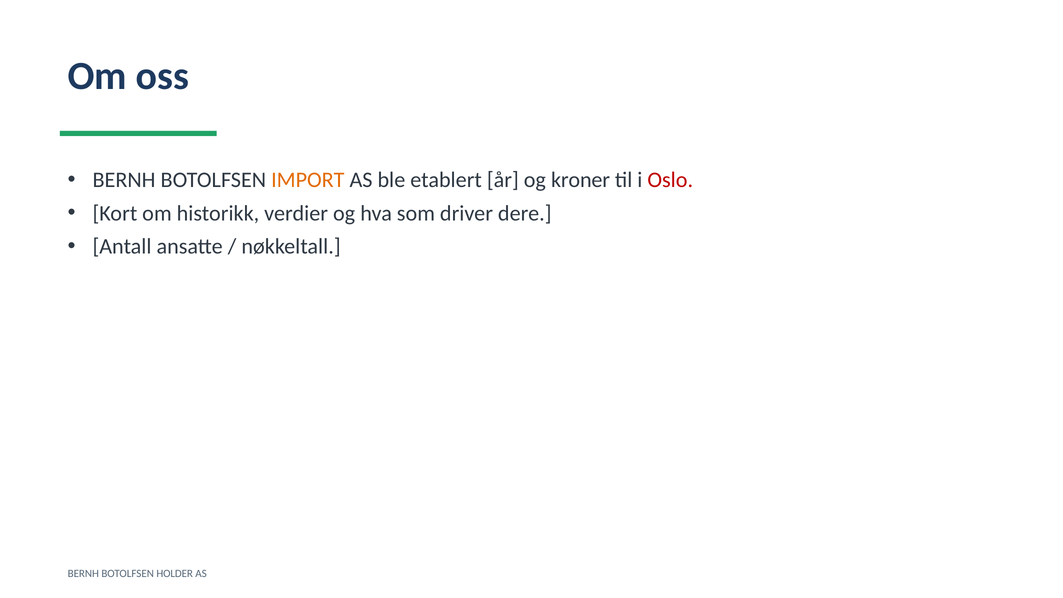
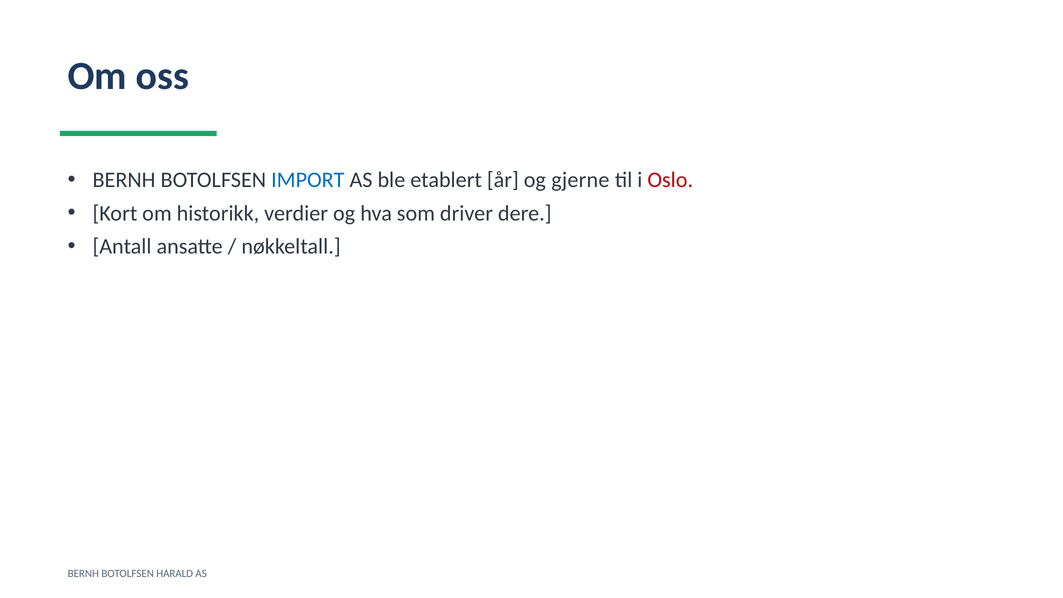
IMPORT colour: orange -> blue (308, 180)
kroner: kroner -> gjerne (580, 180)
HOLDER: HOLDER -> HARALD (175, 574)
